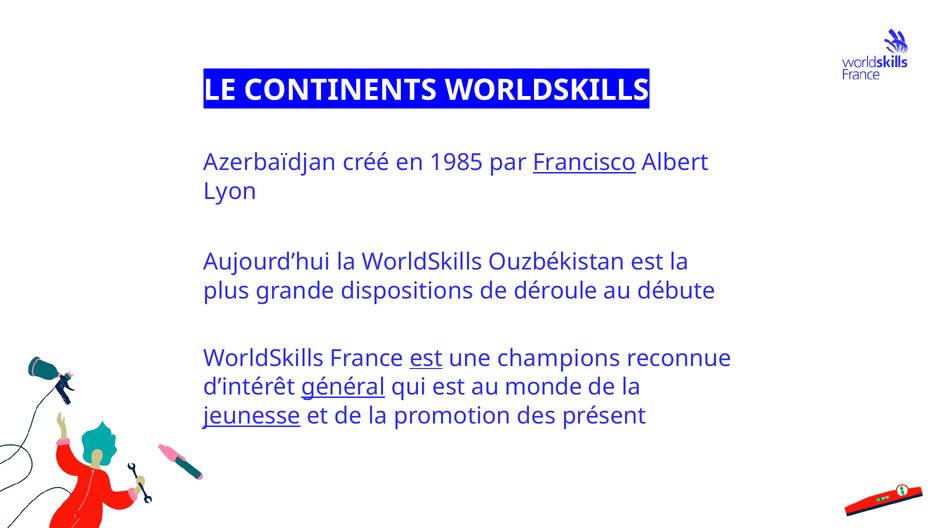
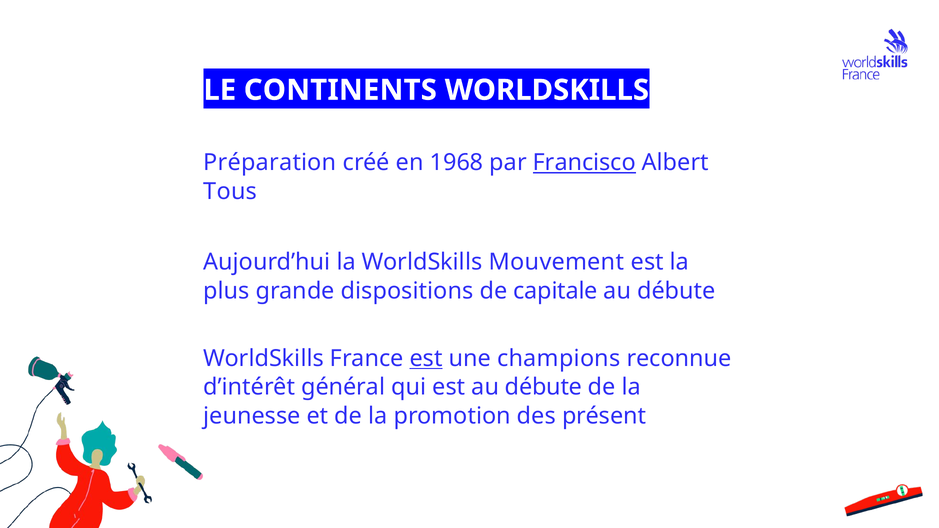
Azerbaïdjan: Azerbaïdjan -> Préparation (270, 163)
1985: 1985 -> 1968 (457, 163)
Lyon: Lyon -> Tous (230, 192)
Ouzbékistan: Ouzbékistan -> Mouvement (557, 262)
déroule: déroule -> capitale (556, 291)
général underline: present -> none (343, 387)
est au monde: monde -> débute (544, 387)
jeunesse underline: present -> none (252, 416)
